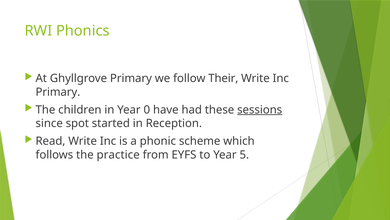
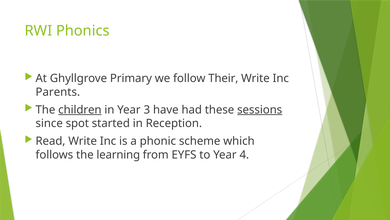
Primary: Primary -> Parents (58, 92)
children underline: none -> present (80, 109)
0: 0 -> 3 (147, 109)
practice: practice -> learning (118, 154)
5: 5 -> 4 (244, 154)
